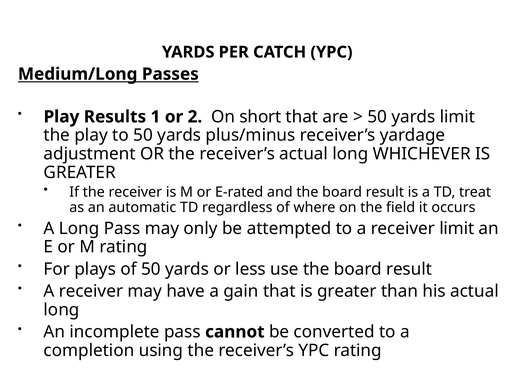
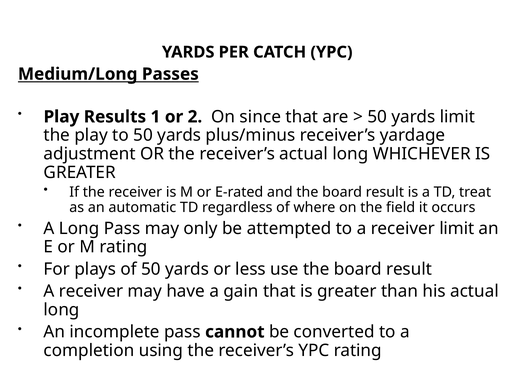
short: short -> since (260, 117)
